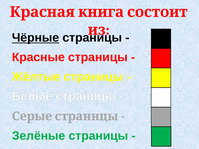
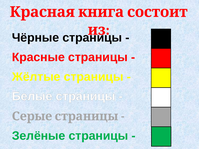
Чёрные underline: present -> none (35, 38)
